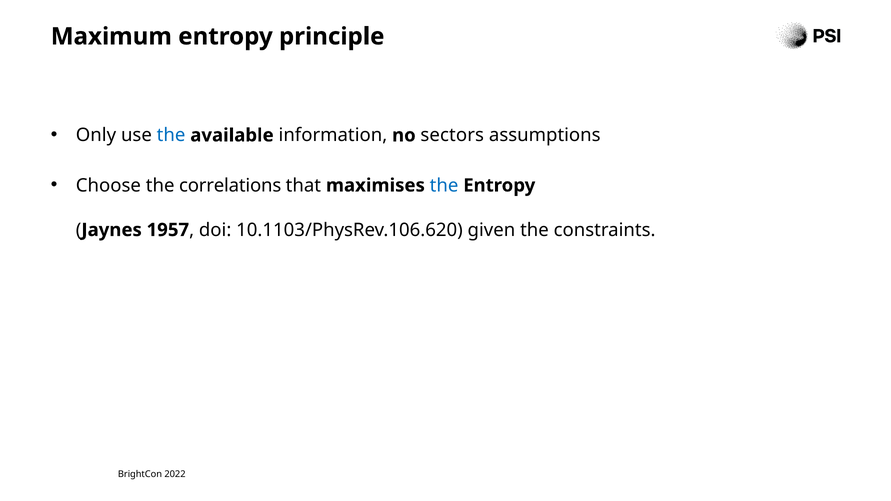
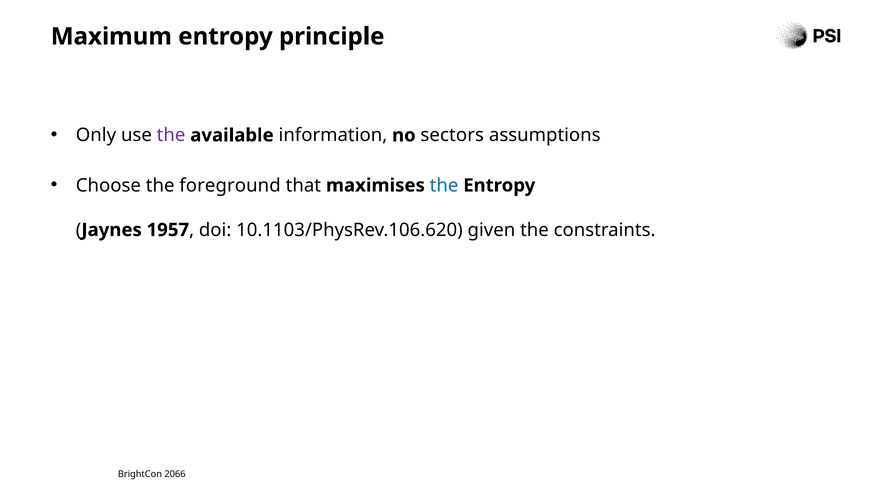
the colour: blue -> purple (171, 135)
correlations: correlations -> foreground (230, 185)
2022: 2022 -> 2066 (175, 474)
